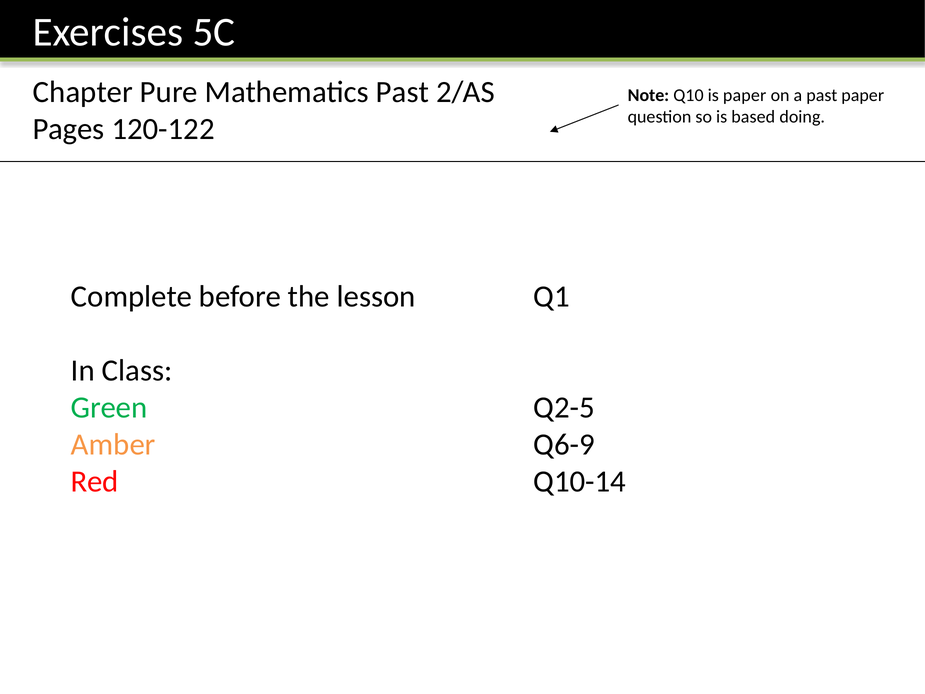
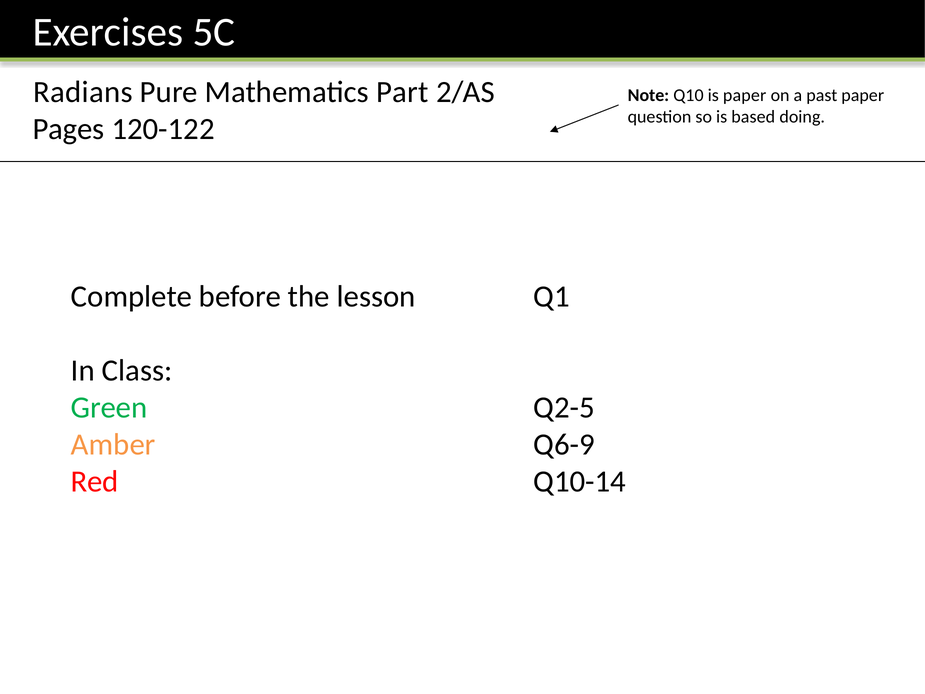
Chapter: Chapter -> Radians (83, 92)
Mathematics Past: Past -> Part (402, 92)
